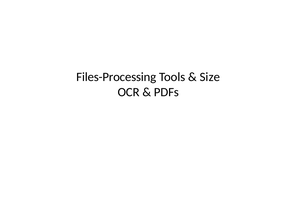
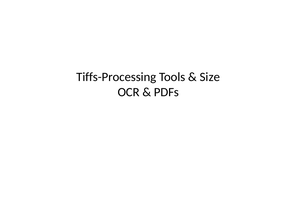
Files-Processing: Files-Processing -> Tiffs-Processing (116, 77)
